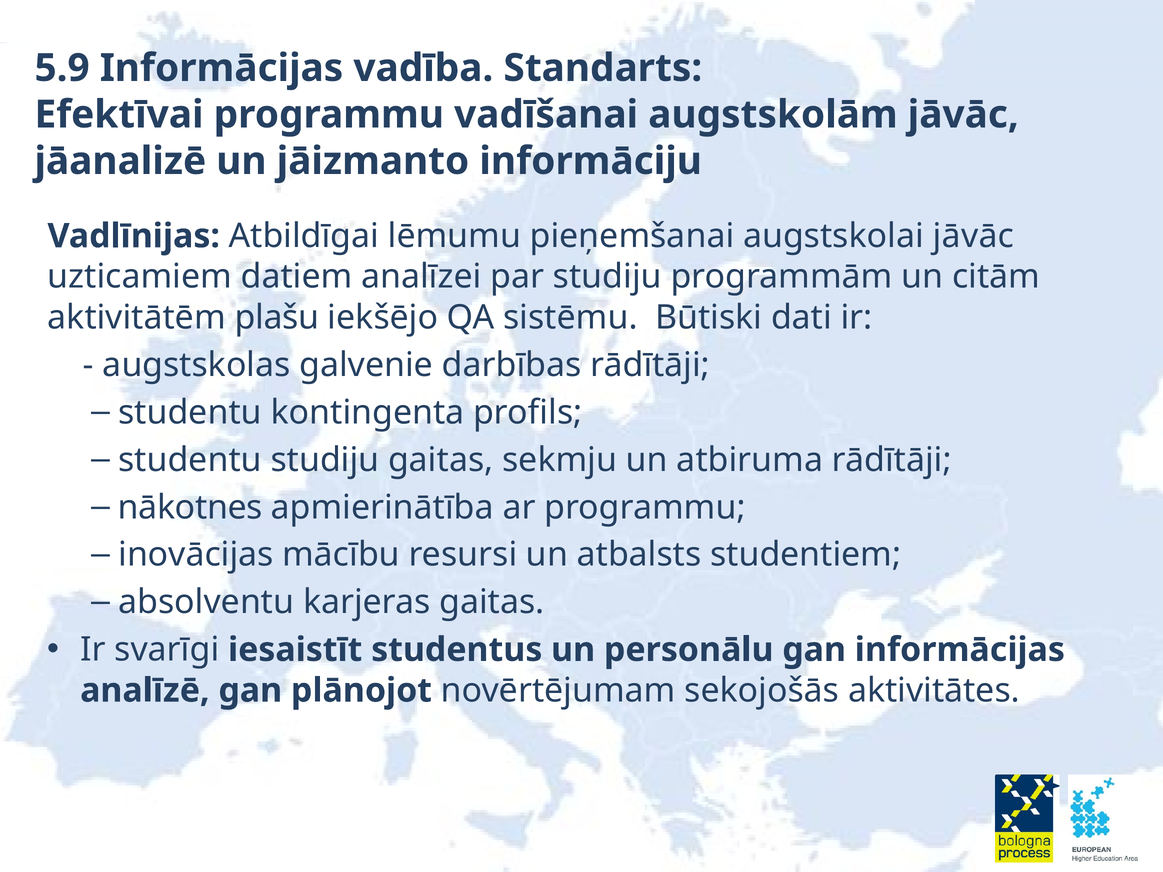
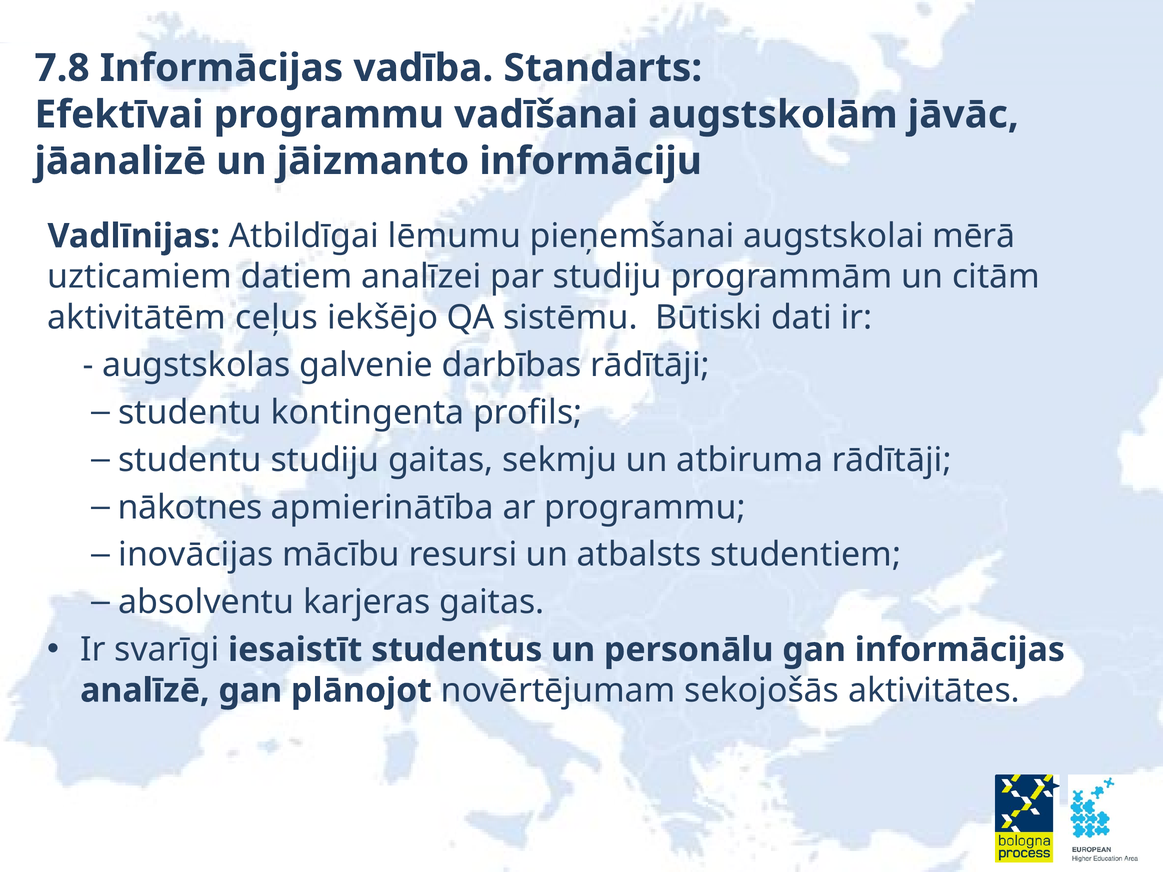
5.9: 5.9 -> 7.8 (62, 68)
augstskolai jāvāc: jāvāc -> mērā (974, 236)
plašu: plašu -> ceļus (277, 318)
